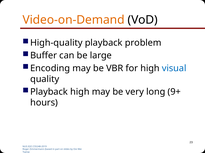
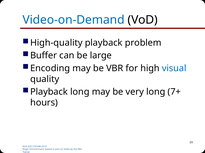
Video-on-Demand colour: orange -> blue (74, 20)
Playback high: high -> long (80, 92)
9+: 9+ -> 7+ (174, 92)
